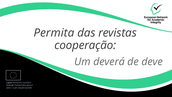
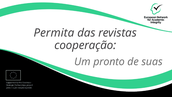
deverá: deverá -> pronto (109, 62)
deve: deve -> suas (152, 62)
